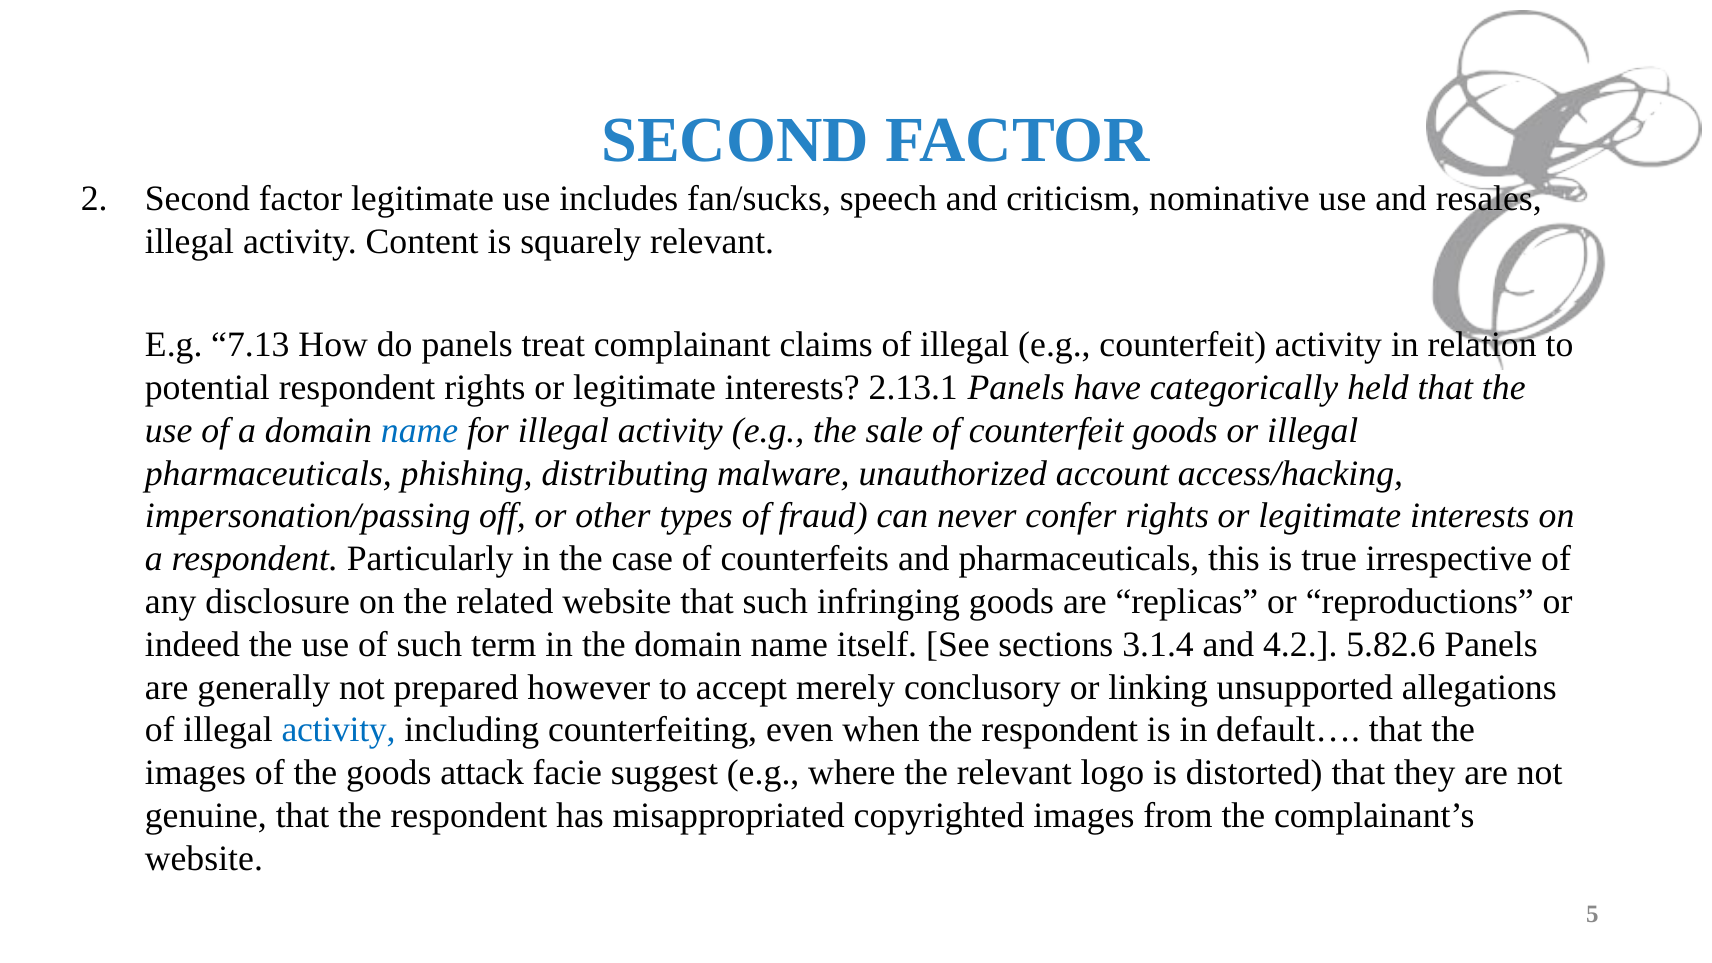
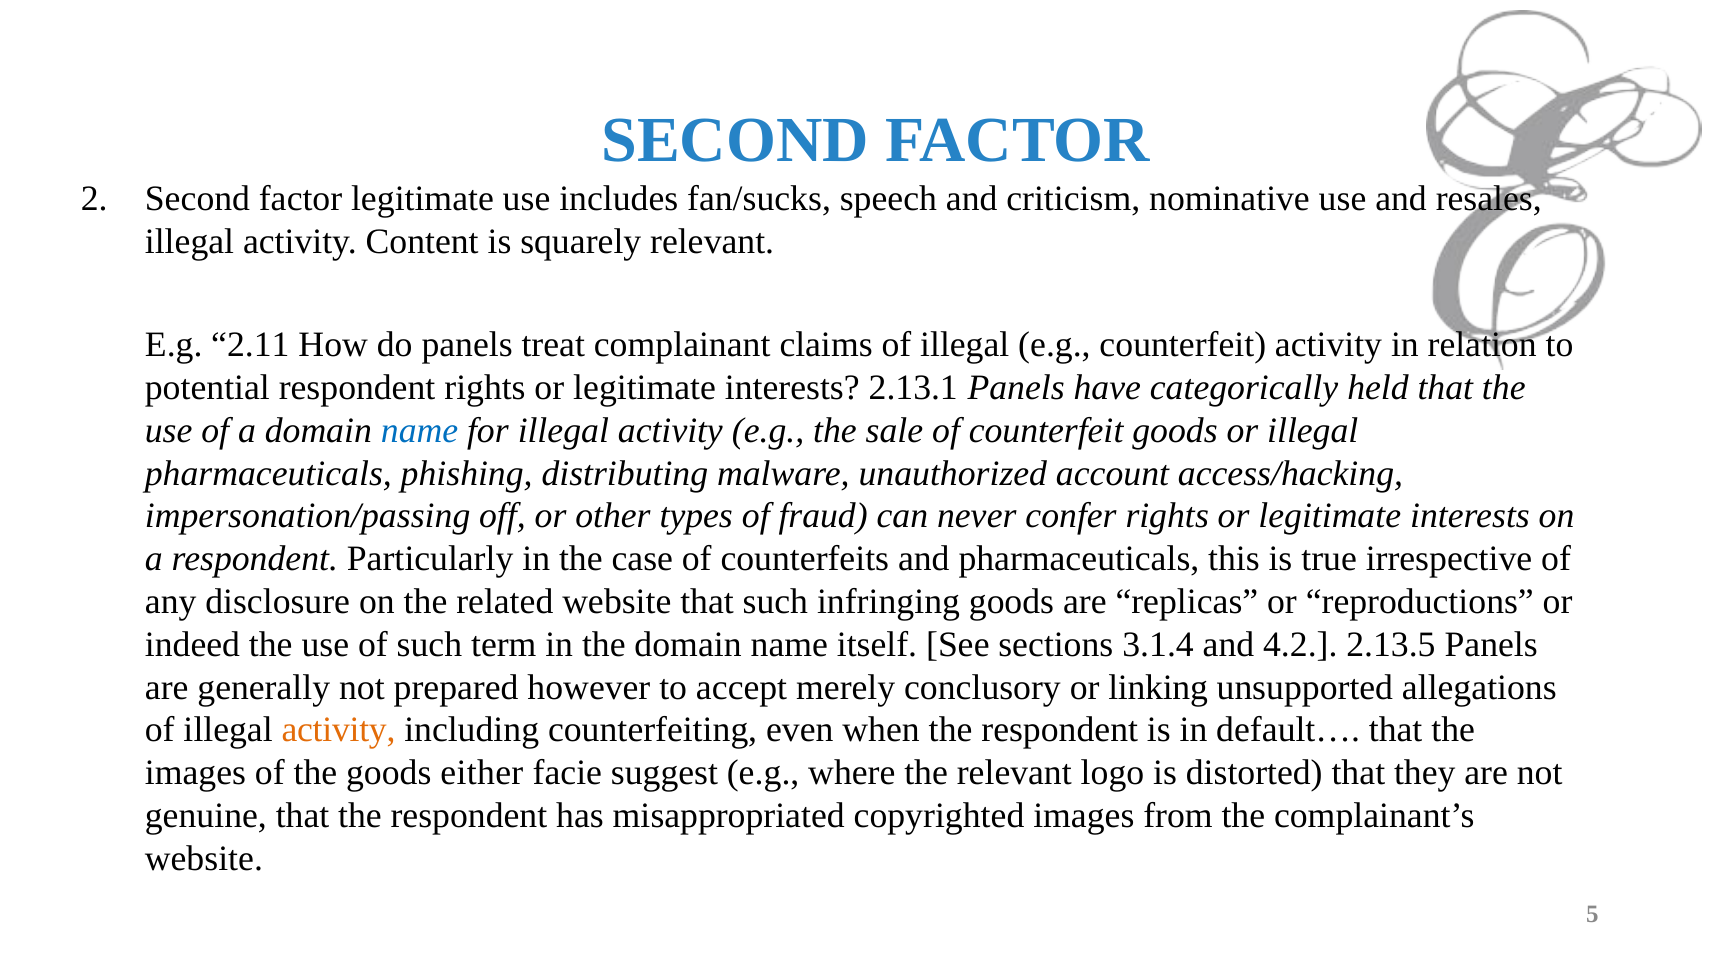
7.13: 7.13 -> 2.11 (250, 345)
5.82.6: 5.82.6 -> 2.13.5 (1391, 645)
activity colour: blue -> orange (339, 730)
attack: attack -> either (482, 773)
